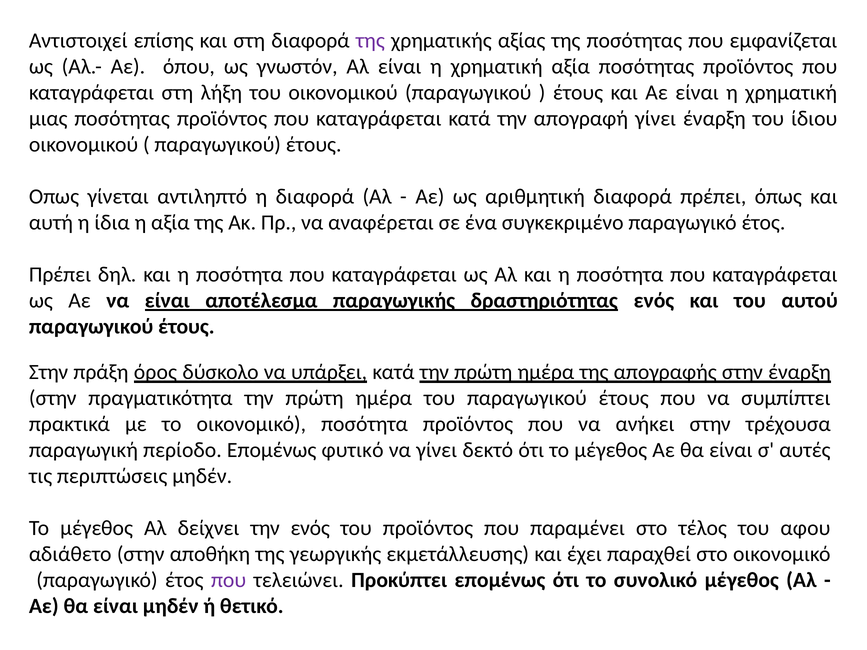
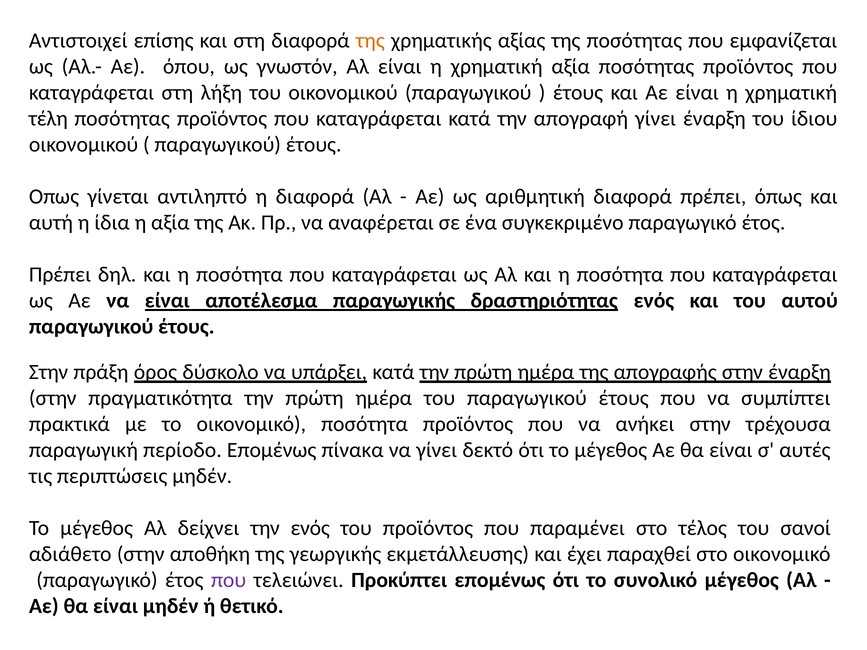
της colour: purple -> orange (370, 41)
μιας: μιας -> τέλη (48, 119)
φυτικό: φυτικό -> πίνακα (353, 450)
αφου: αφου -> σανοί (806, 528)
